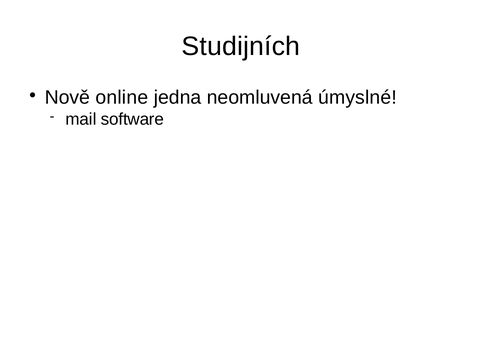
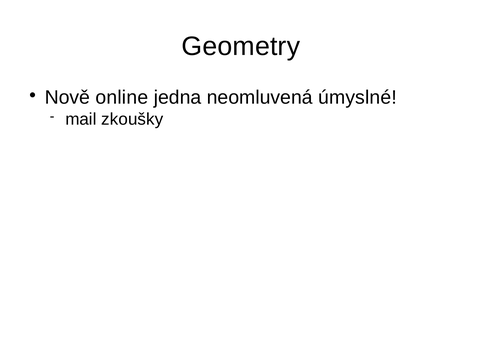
Studijních: Studijních -> Geometry (241, 46)
software: software -> zkoušky (132, 119)
